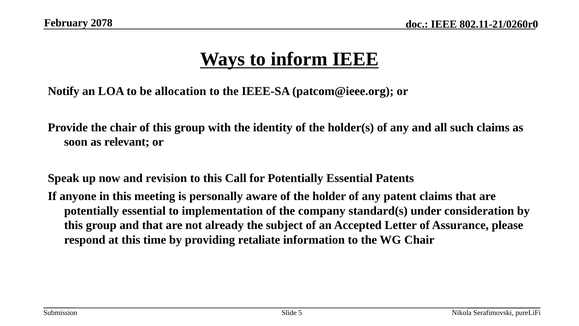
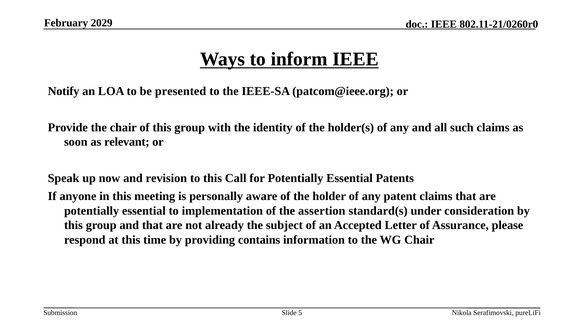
2078: 2078 -> 2029 (102, 23)
allocation: allocation -> presented (181, 91)
company: company -> assertion (322, 211)
retaliate: retaliate -> contains (259, 239)
